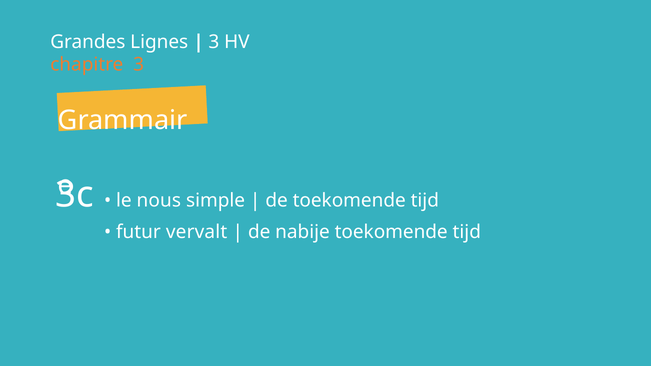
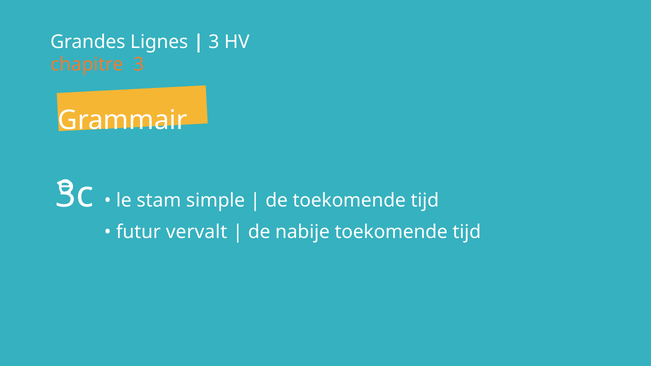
nous: nous -> stam (159, 200)
